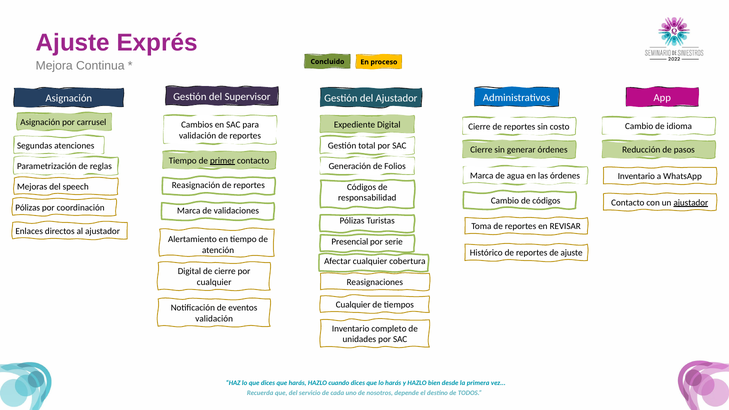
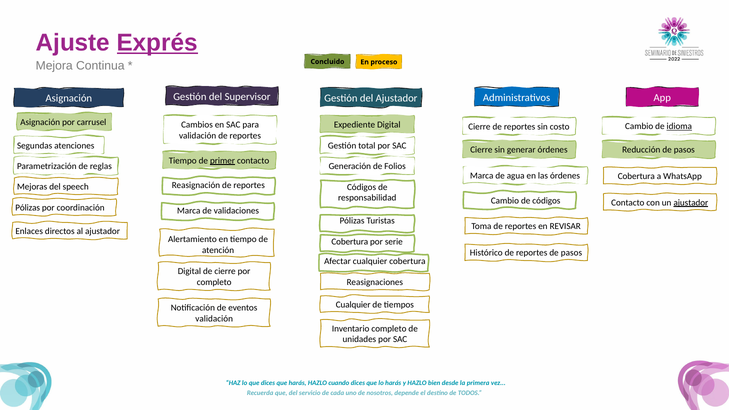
Exprés underline: none -> present (157, 43)
idioma underline: none -> present (679, 126)
Inventario: Inventario -> Cobertura (636, 176)
Presencial: Presencial -> Cobertura (350, 242)
reportes de ajuste: ajuste -> pasos (571, 253)
cualquier: cualquier -> completo (214, 282)
